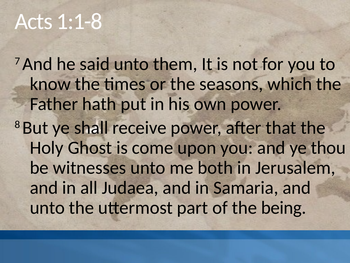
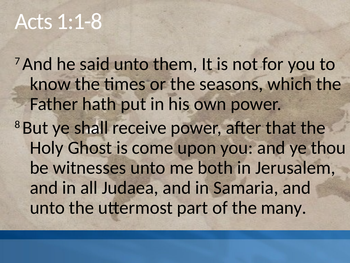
being: being -> many (284, 207)
